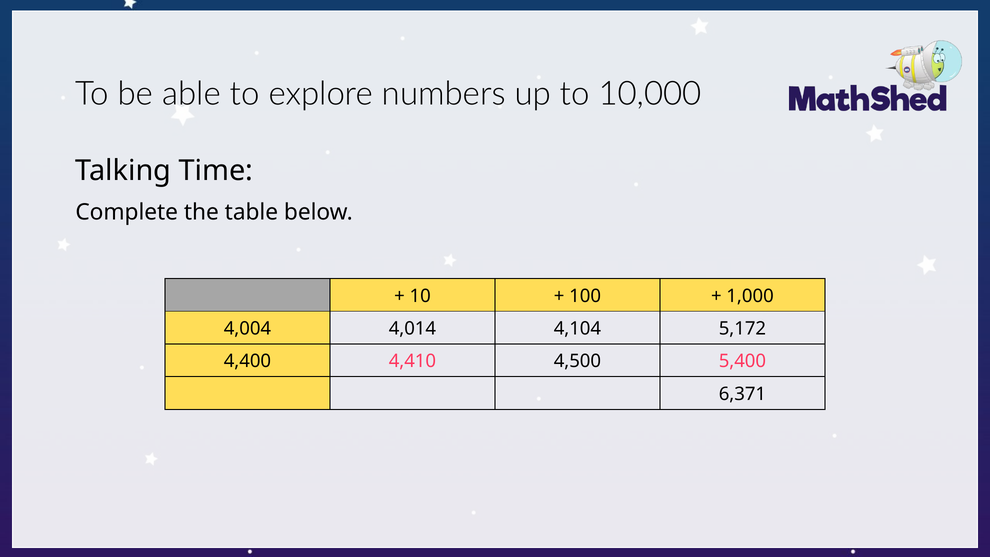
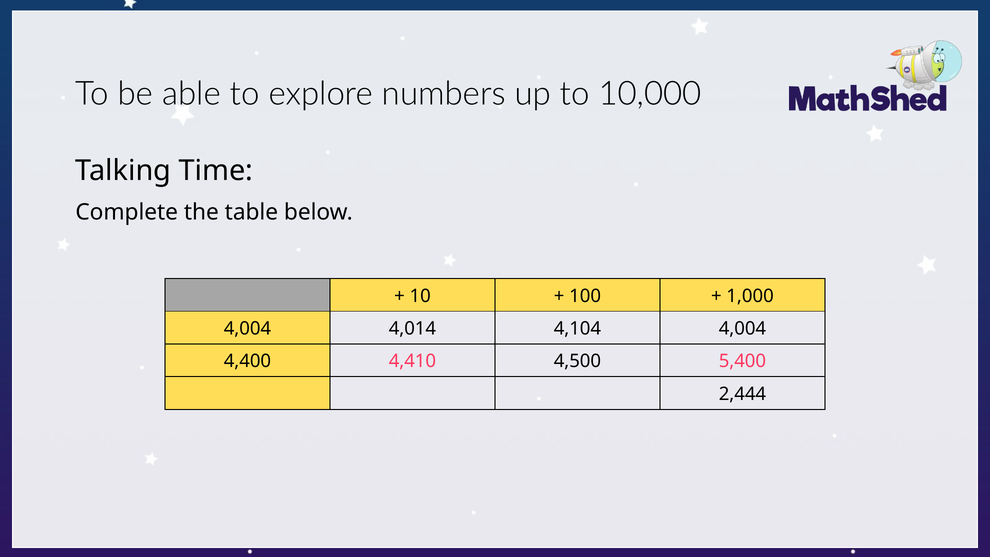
4,104 5,172: 5,172 -> 4,004 (742, 329)
6,371: 6,371 -> 2,444 (742, 394)
